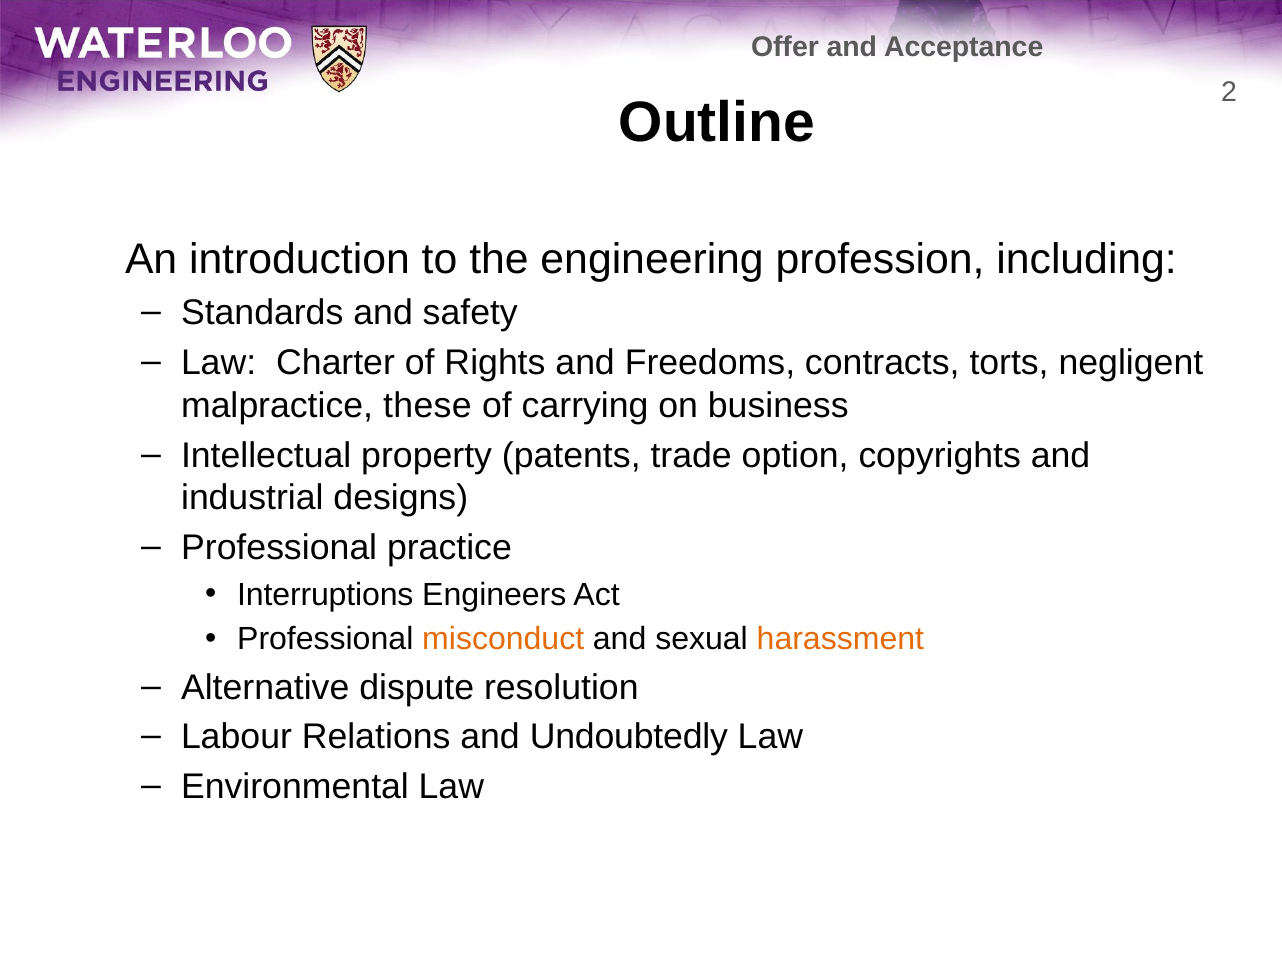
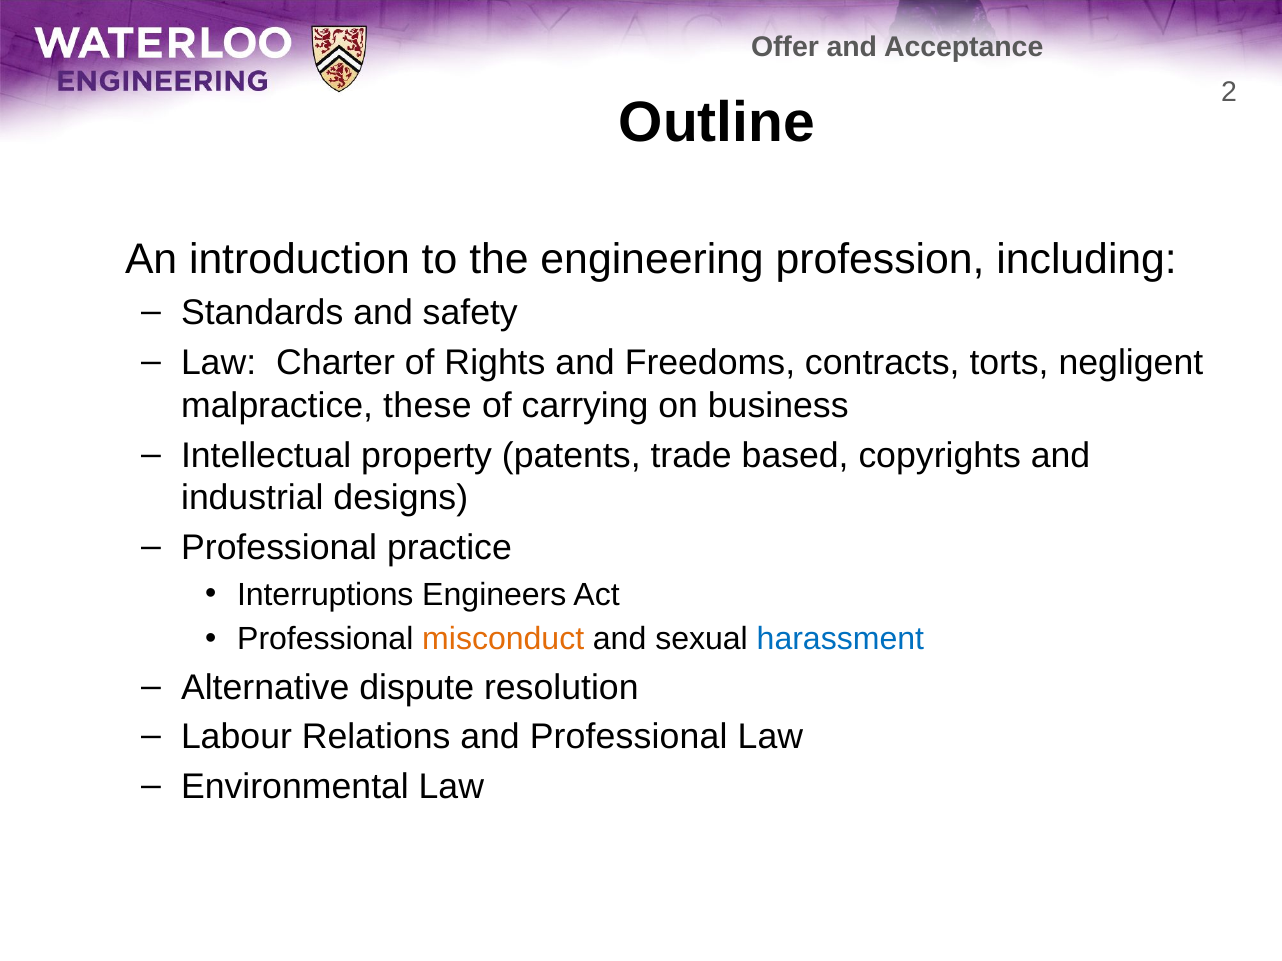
option: option -> based (795, 456)
harassment colour: orange -> blue (840, 640)
and Undoubtedly: Undoubtedly -> Professional (629, 738)
